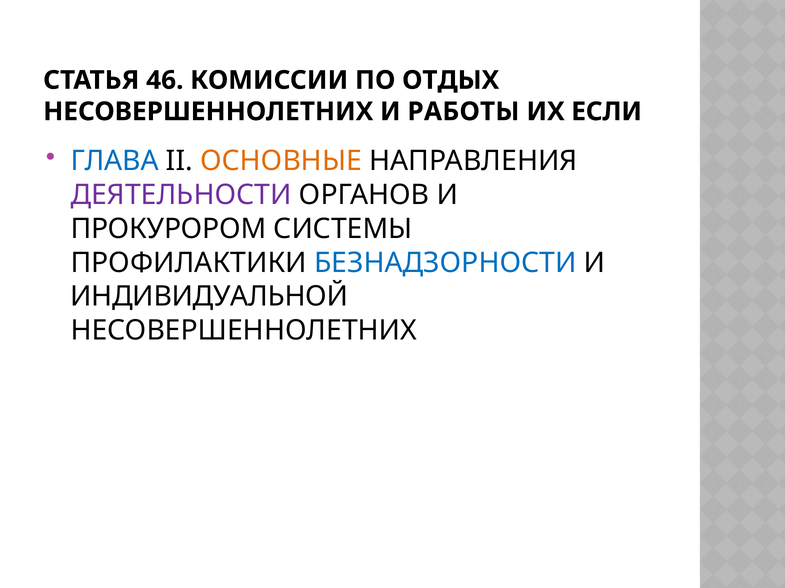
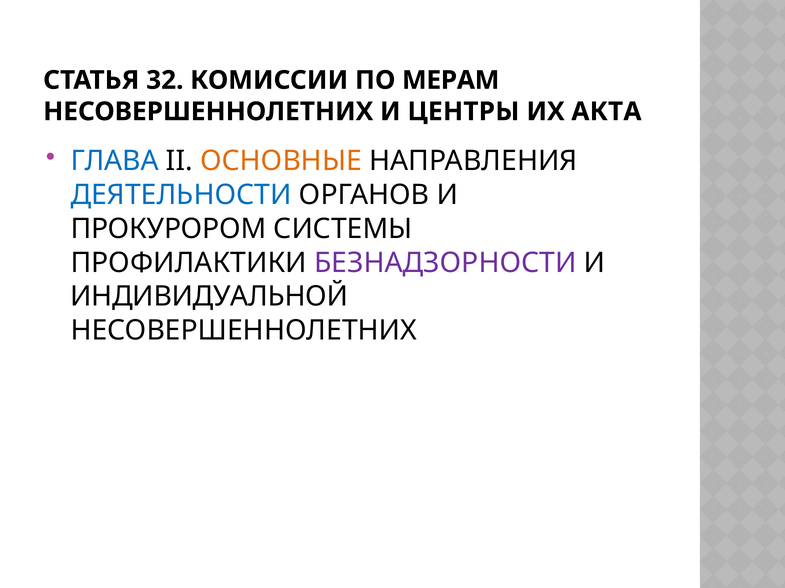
46: 46 -> 32 (165, 80)
ОТДЫХ: ОТДЫХ -> МЕРАМ (451, 80)
РАБОТЫ: РАБОТЫ -> ЦЕНТРЫ (463, 112)
ЕСЛИ: ЕСЛИ -> АКТА (606, 112)
ДЕЯТЕЛЬНОСТИ colour: purple -> blue (181, 195)
БЕЗНАДЗОРНОСТИ colour: blue -> purple (445, 263)
